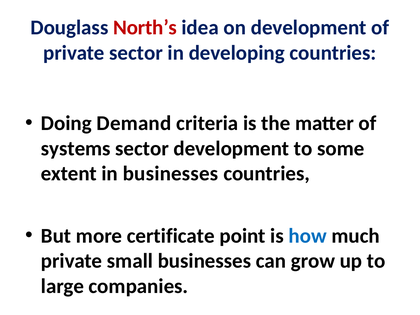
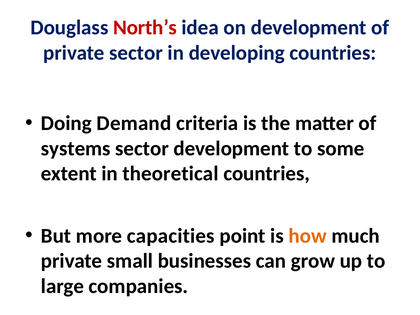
in businesses: businesses -> theoretical (171, 174)
certificate: certificate -> capacities (171, 236)
how colour: blue -> orange (308, 236)
